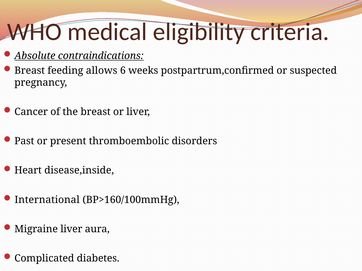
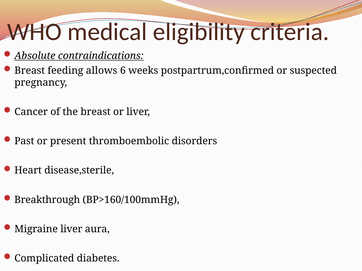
disease,inside: disease,inside -> disease,sterile (79, 171)
International: International -> Breakthrough (47, 200)
